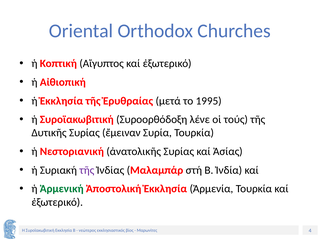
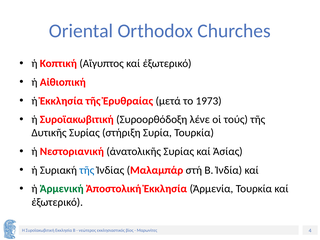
1995: 1995 -> 1973 (209, 101)
ἔμειναν: ἔμειναν -> στήριξη (121, 133)
τῆς colour: purple -> blue (87, 170)
